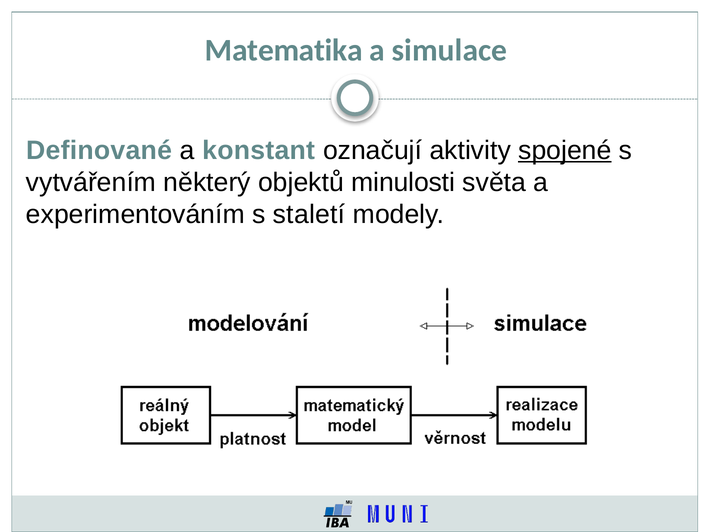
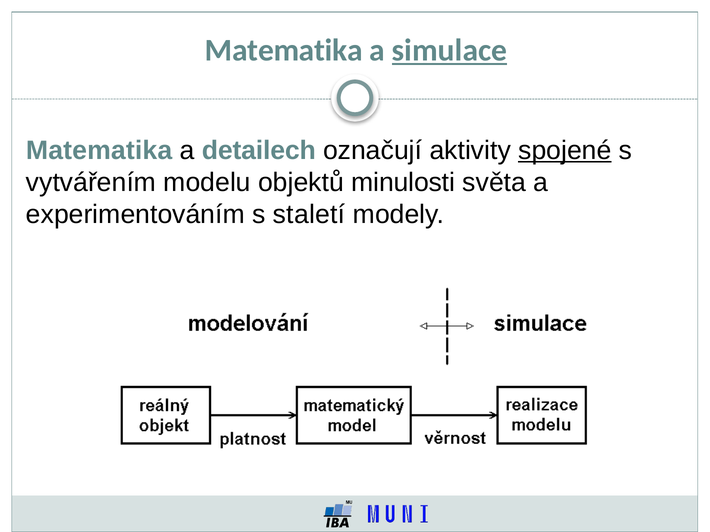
simulace underline: none -> present (450, 50)
Definované: Definované -> Matematika (99, 151)
konstant: konstant -> detailech (259, 151)
některý: některý -> modelu (207, 183)
